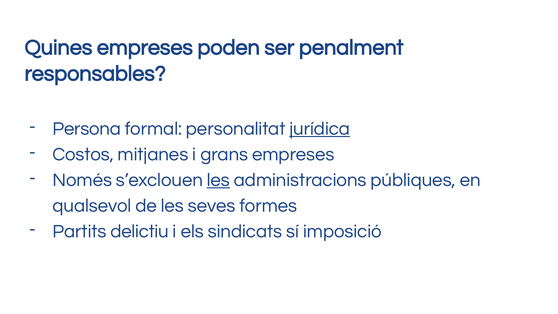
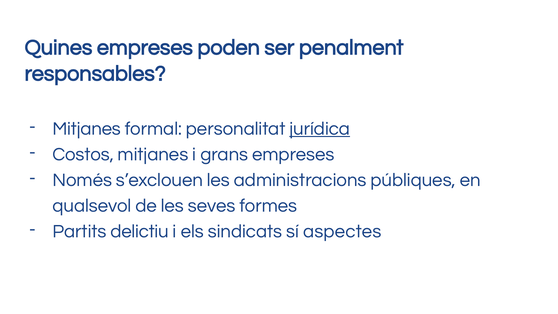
Persona: Persona -> Mitjanes (87, 128)
les underline: present -> none (218, 180)
imposició: imposició -> aspectes (342, 231)
